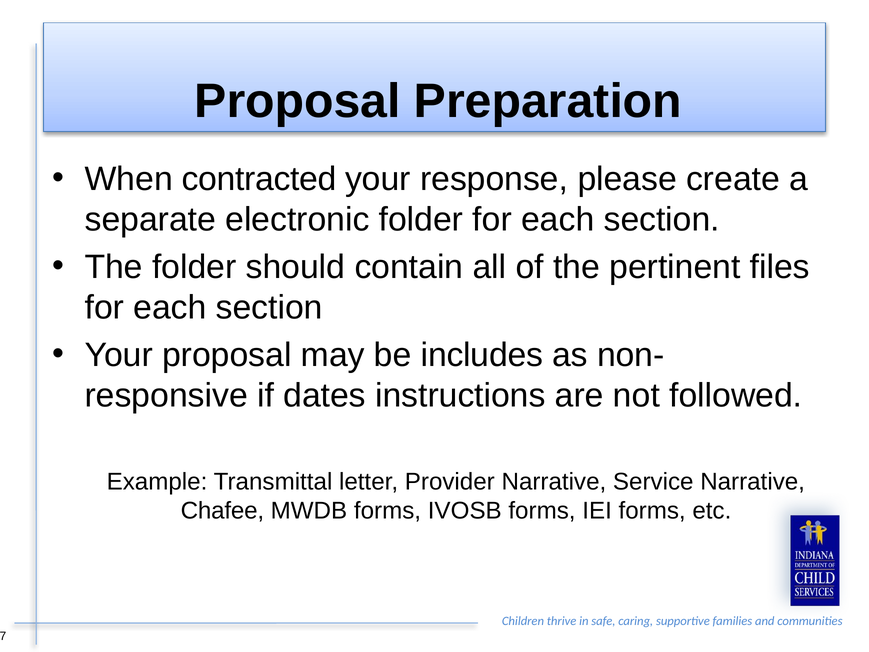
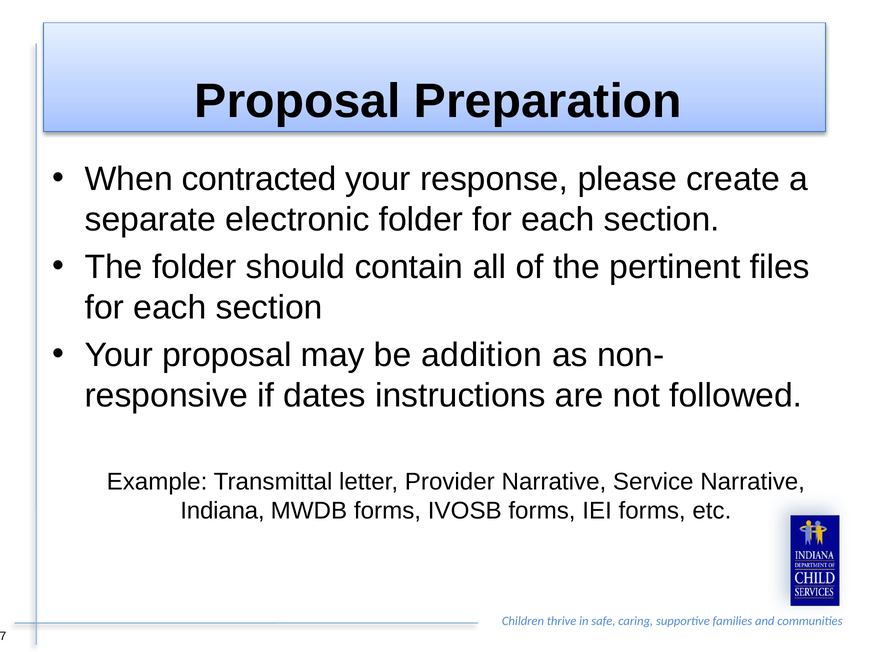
includes: includes -> addition (482, 355)
Chafee: Chafee -> Indiana (222, 511)
